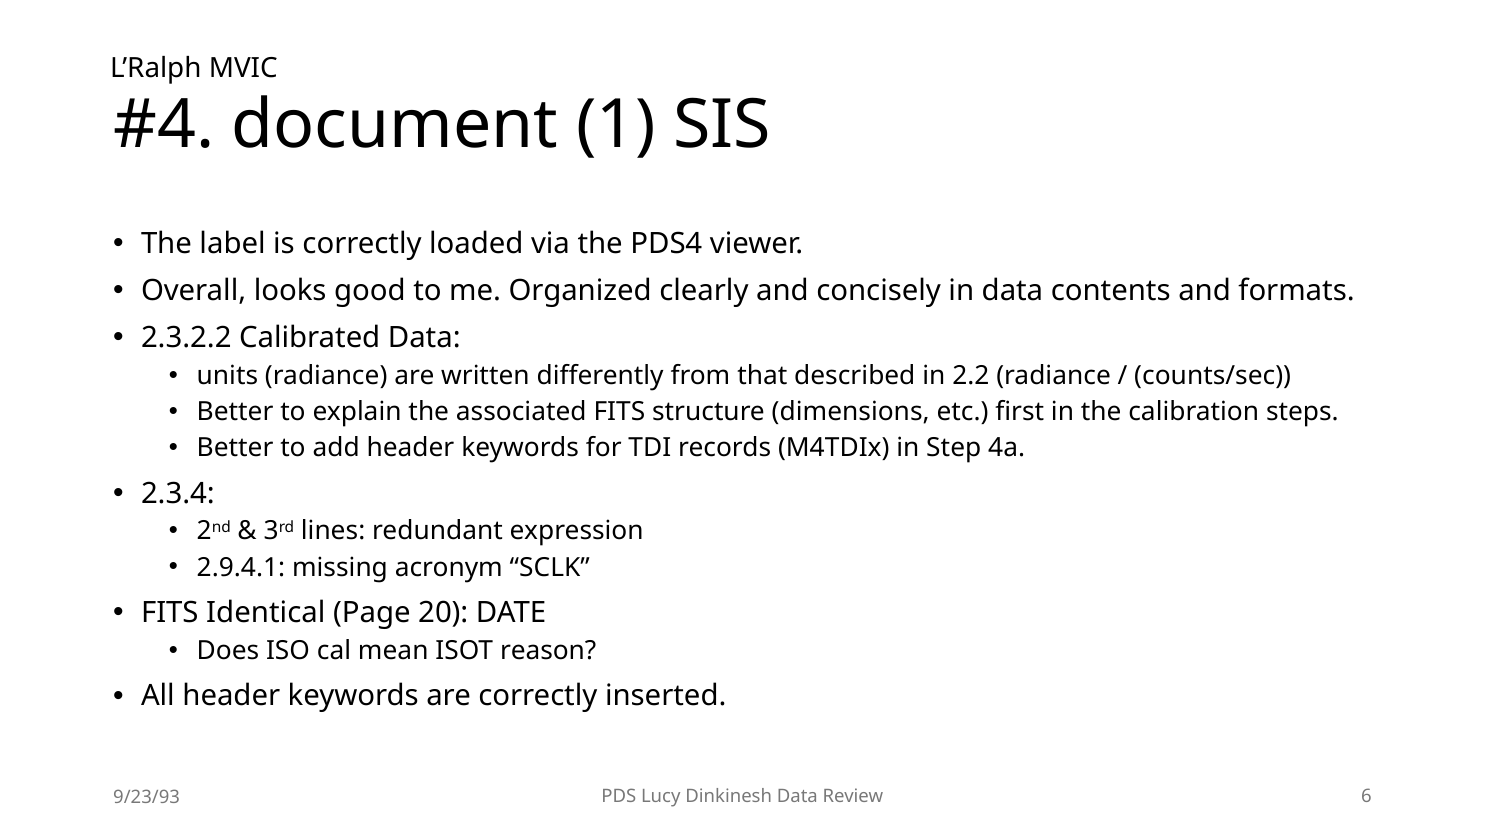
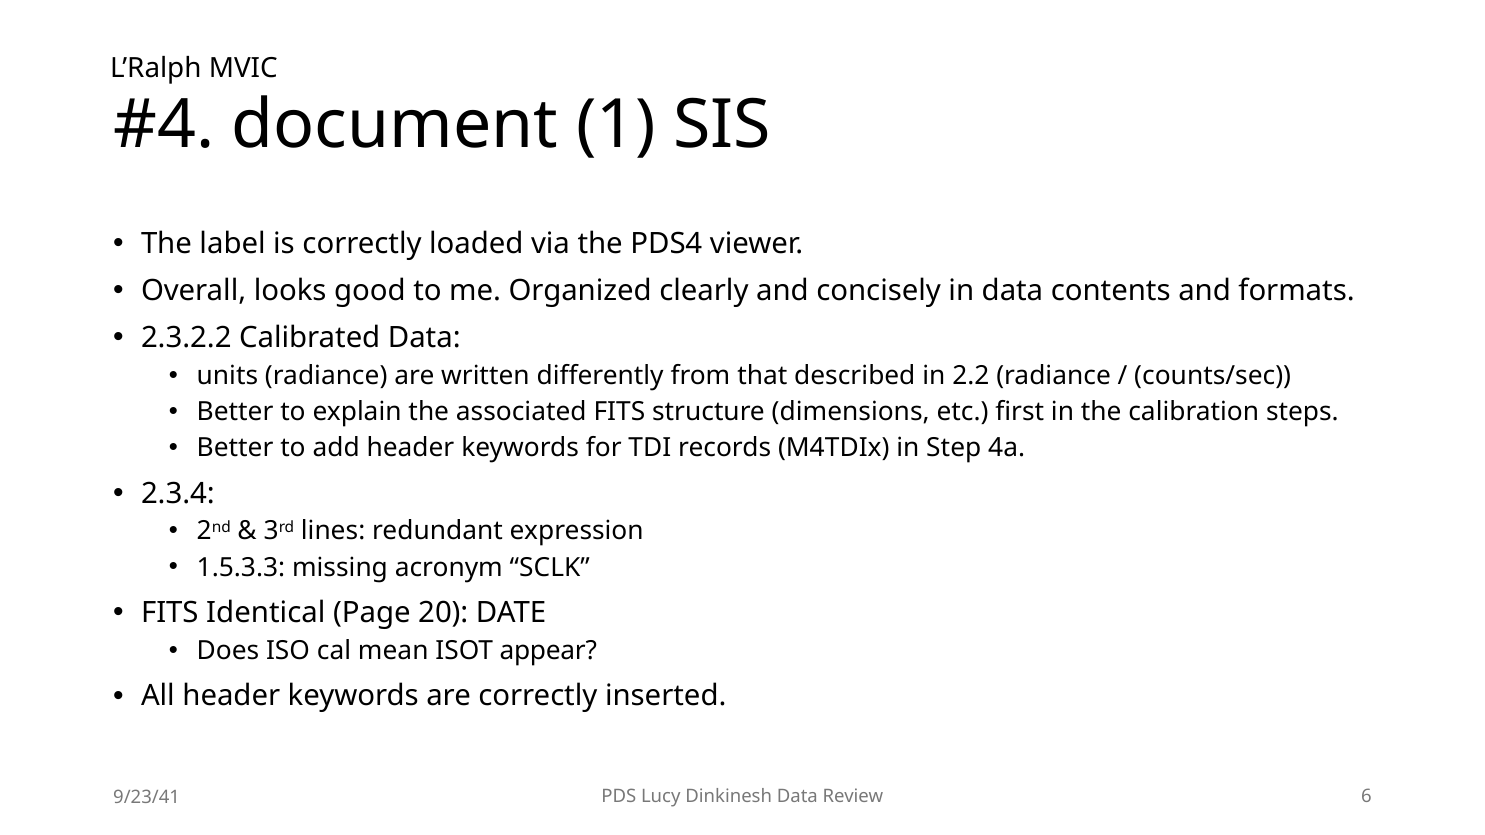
2.9.4.1: 2.9.4.1 -> 1.5.3.3 (241, 568)
reason: reason -> appear (548, 651)
9/23/93: 9/23/93 -> 9/23/41 (147, 798)
